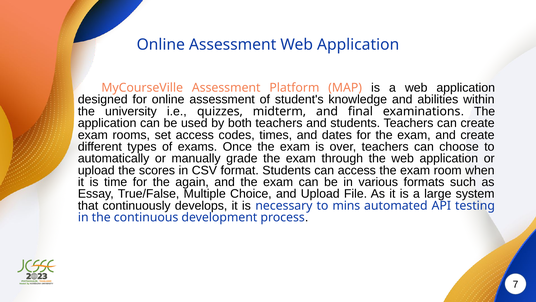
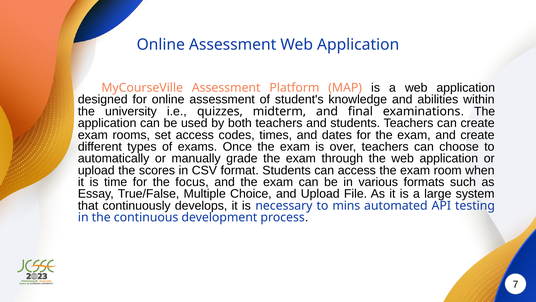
again: again -> focus (192, 182)
